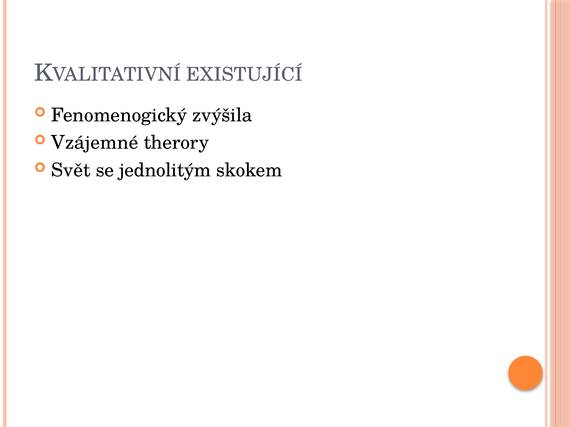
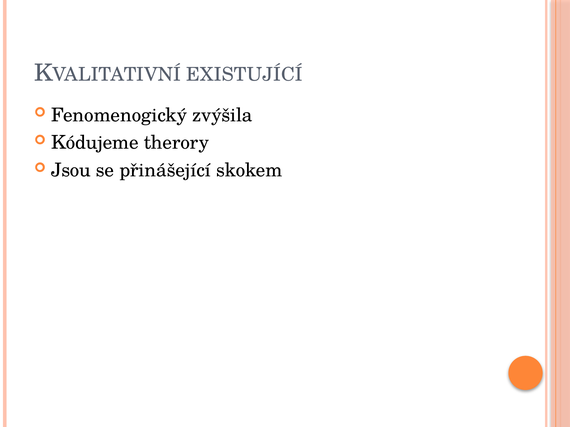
Vzájemné: Vzájemné -> Kódujeme (95, 143)
Svět: Svět -> Jsou (71, 170)
jednolitým: jednolitým -> přinášející (165, 170)
